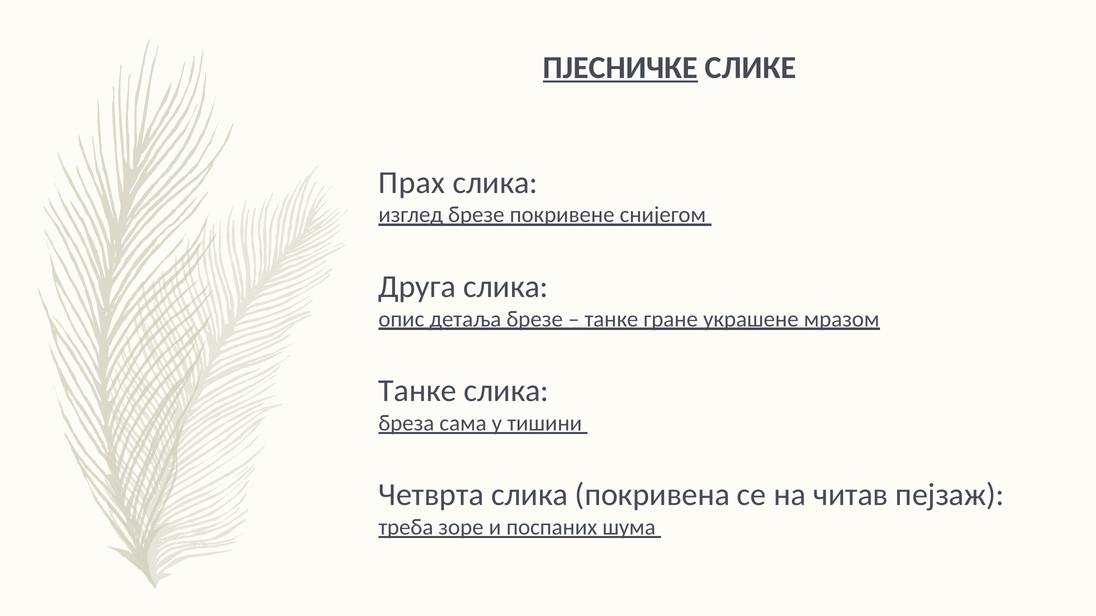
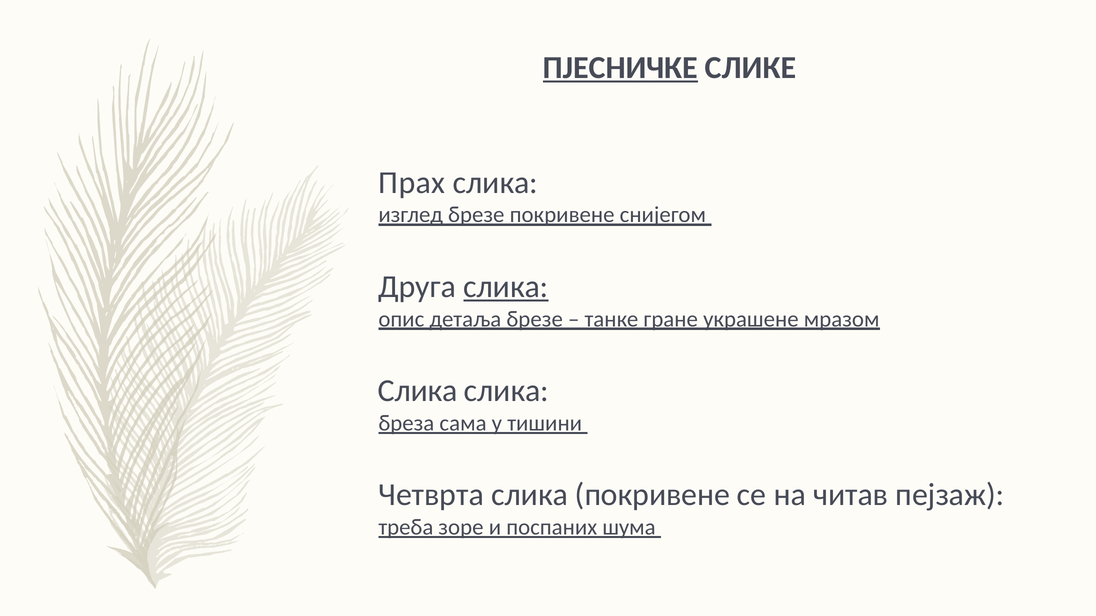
слика underline: none -> present (506, 287)
Танке: Танке -> Слика (418, 391)
слика покривена: покривена -> покривене (652, 495)
